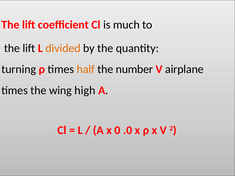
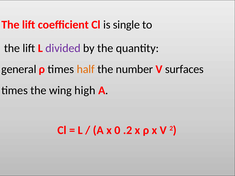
much: much -> single (126, 25)
divided colour: orange -> purple (63, 48)
turning: turning -> general (19, 69)
airplane: airplane -> surfaces (184, 69)
.0: .0 -> .2 (128, 130)
